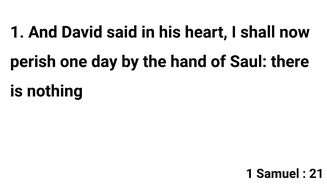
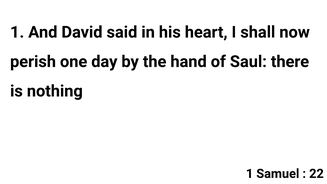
21: 21 -> 22 (316, 174)
